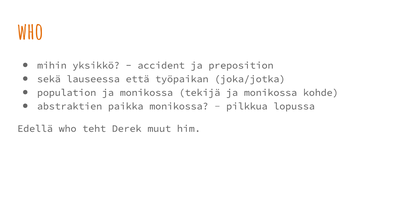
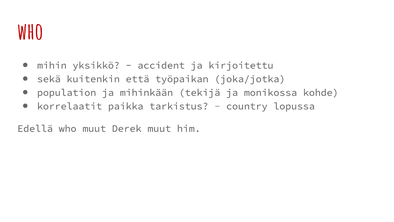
who colour: orange -> red (30, 32)
preposition: preposition -> kirjoitettu (241, 65)
lauseessa: lauseessa -> kuitenkin (93, 79)
monikossa: monikossa -> mihinkään (146, 92)
abstraktien: abstraktien -> korrelaatit (70, 106)
paikka monikossa: monikossa -> tarkistus (179, 106)
pilkkua: pilkkua -> country (247, 106)
who teht: teht -> muut (94, 128)
